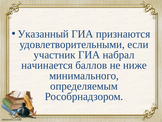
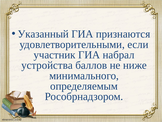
начинается: начинается -> устройства (47, 65)
